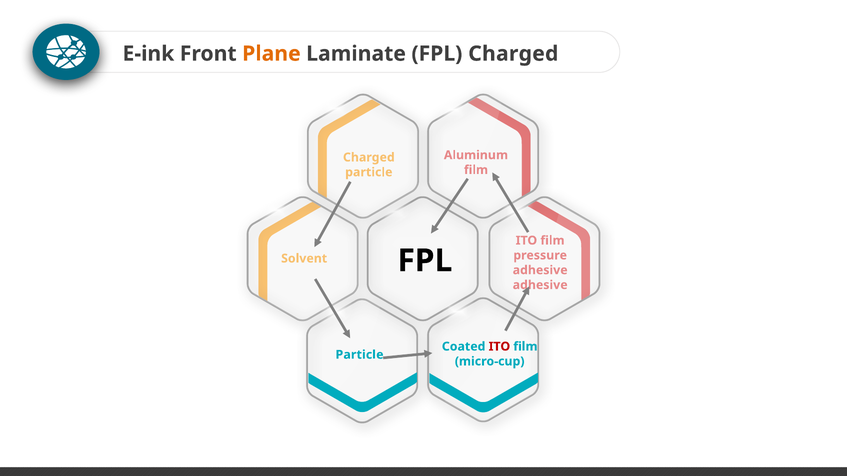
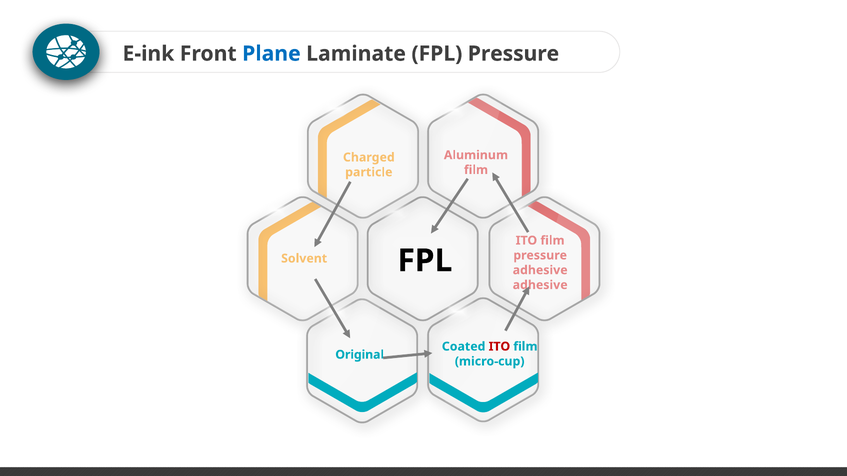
Plane colour: orange -> blue (271, 54)
Laminate FPL Charged: Charged -> Pressure (513, 54)
Particle: Particle -> Original (360, 355)
